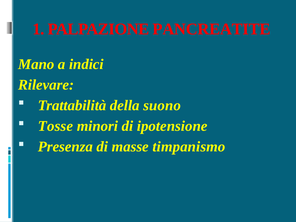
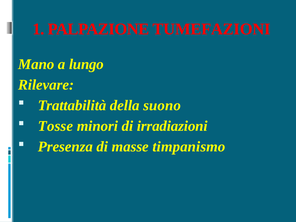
PANCREATITE: PANCREATITE -> TUMEFAZIONI (212, 29)
indici: indici -> lungo (86, 64)
ipotensione: ipotensione -> irradiazioni (172, 126)
